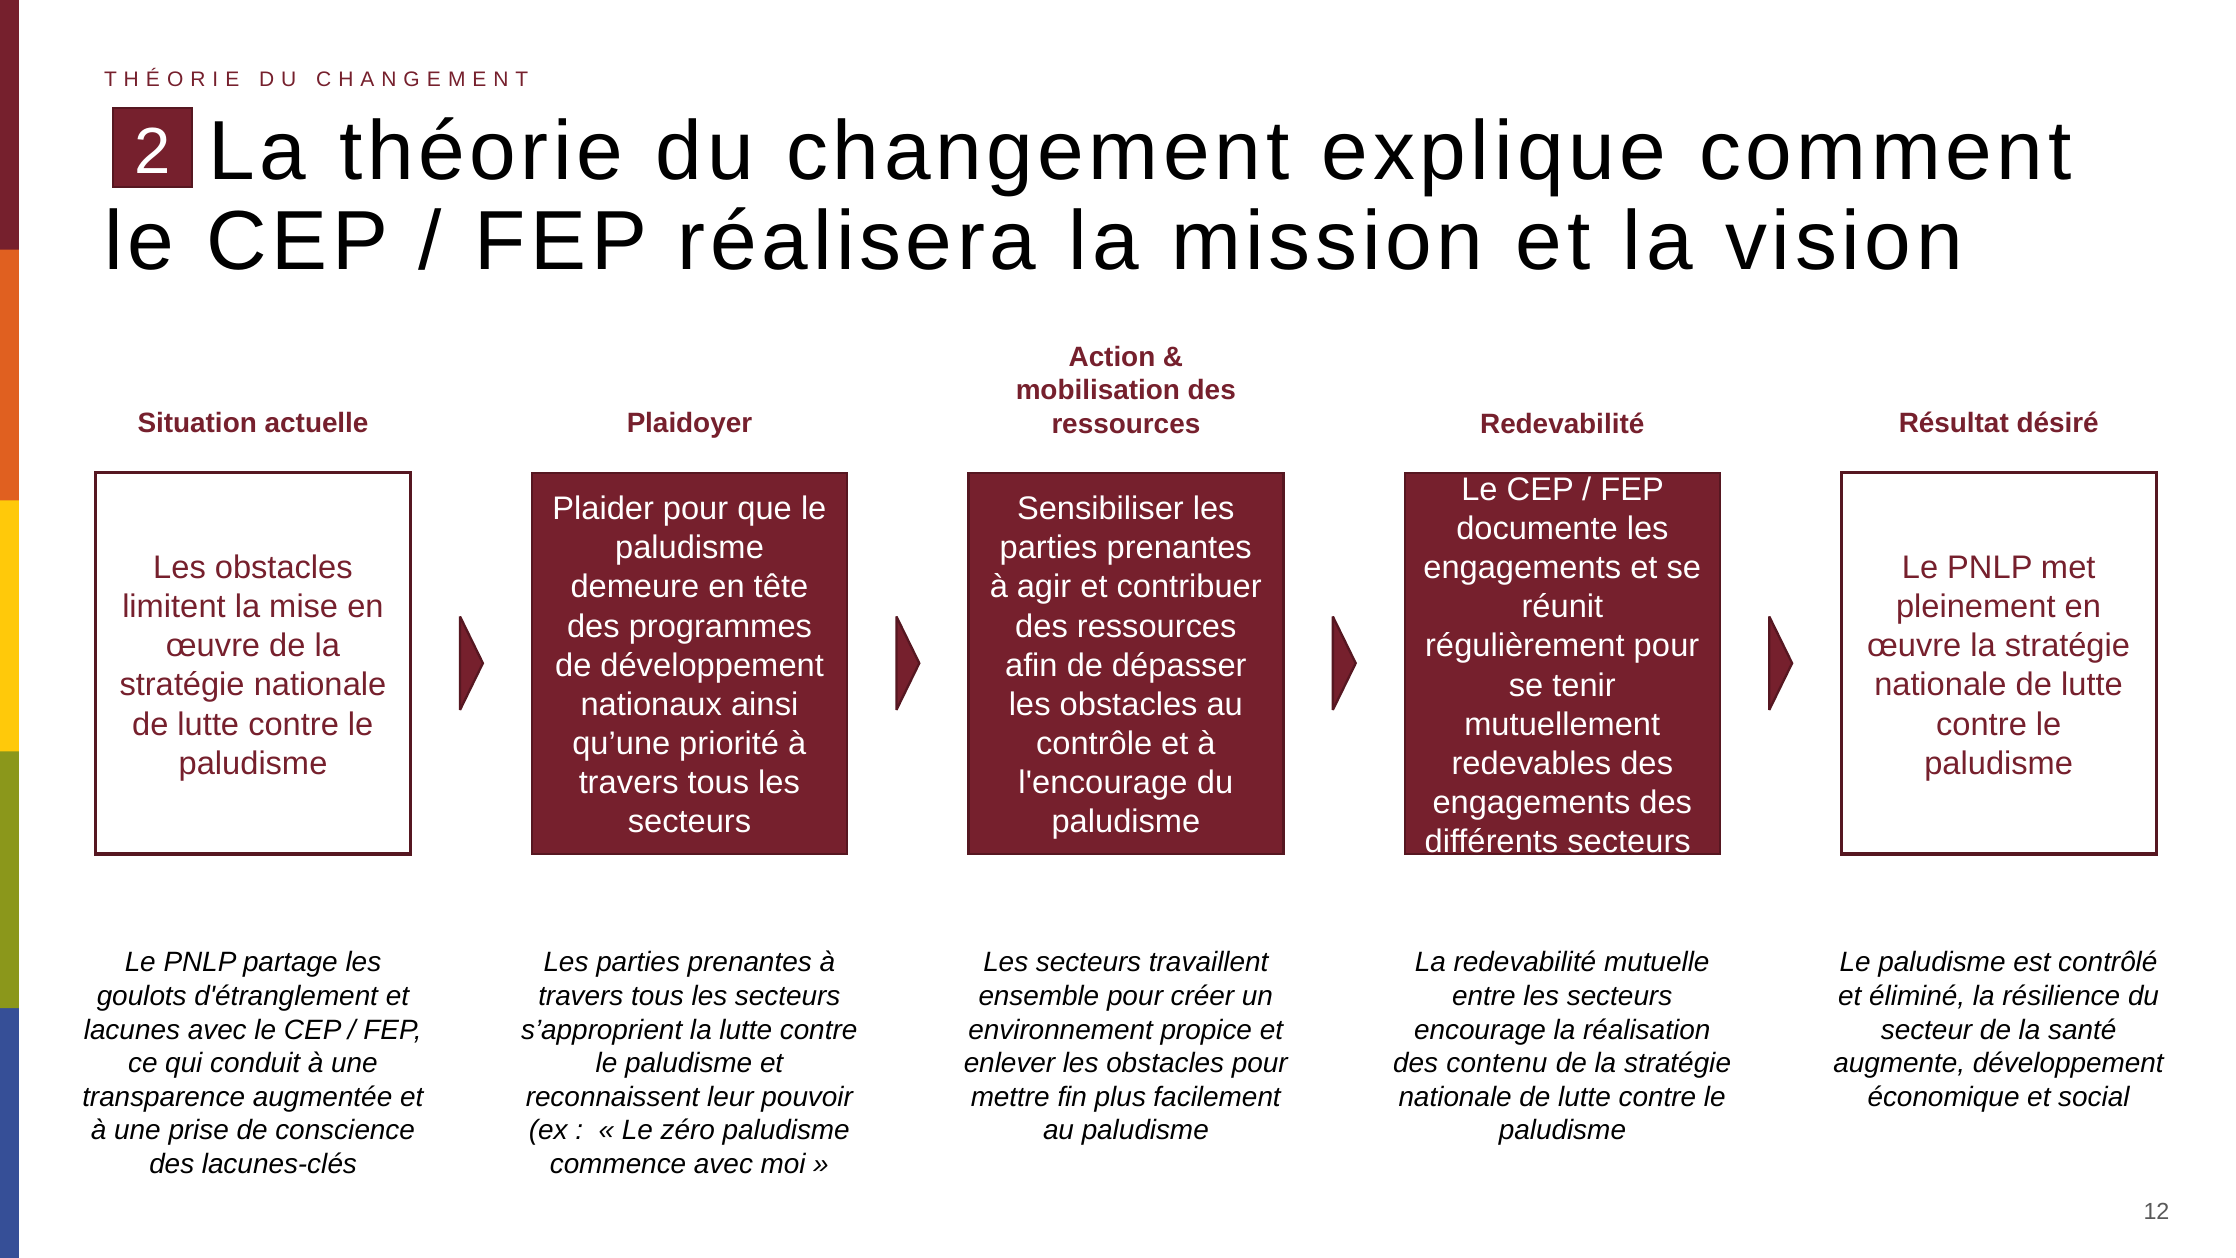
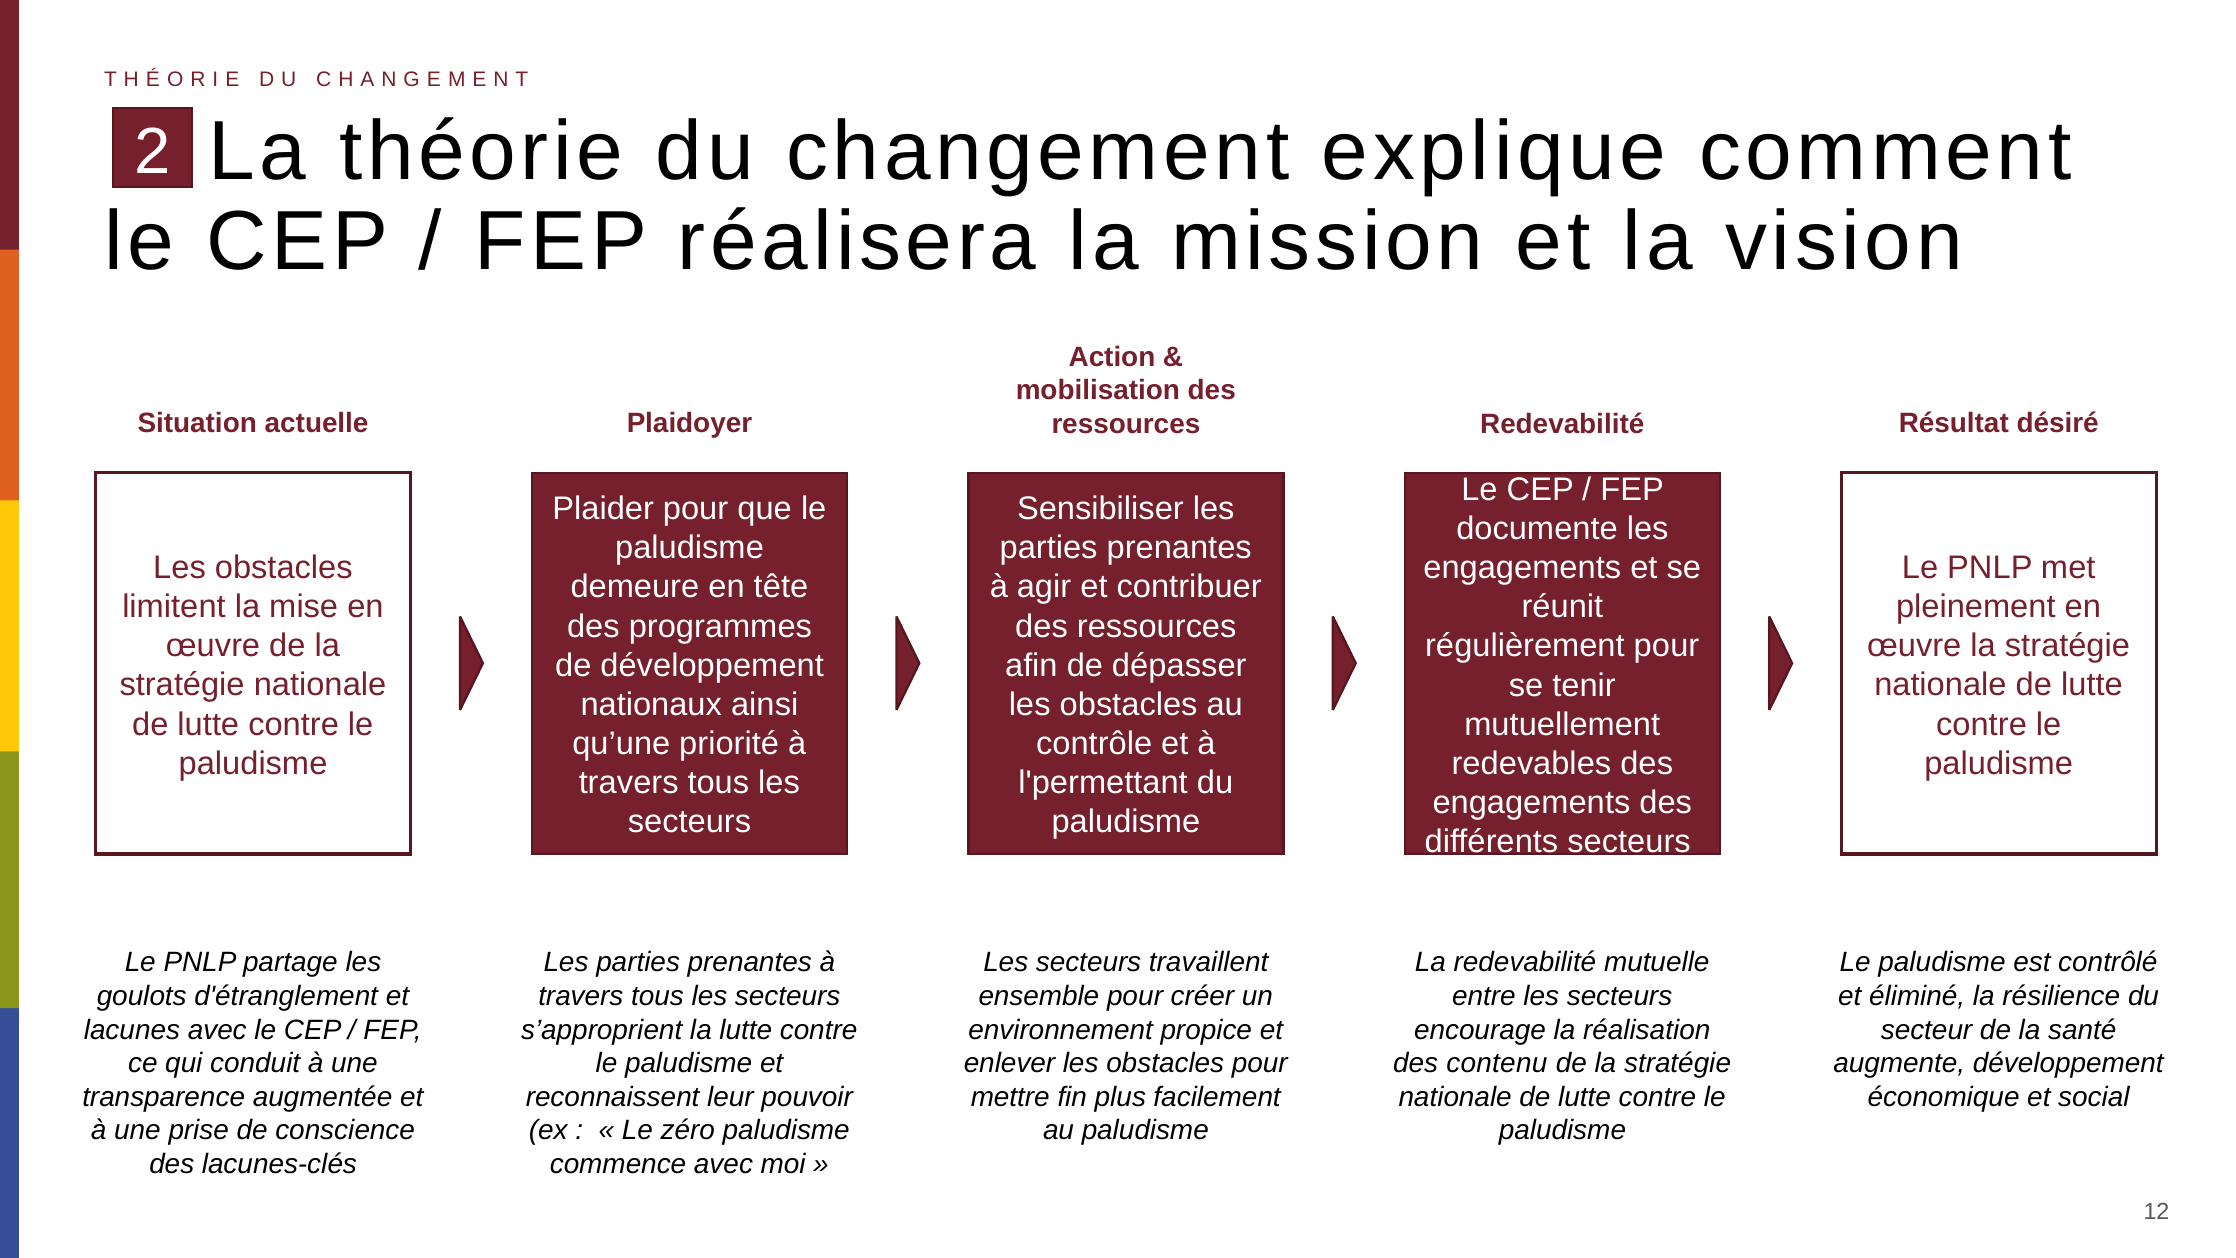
l'encourage: l'encourage -> l'permettant (1103, 783)
